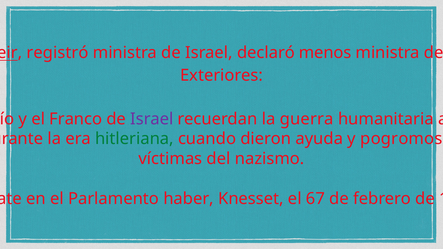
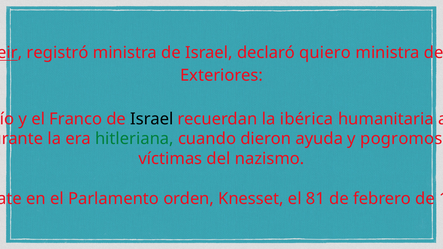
menos: menos -> quiero (325, 53)
Israel colour: purple -> black (152, 119)
guerra: guerra -> ibérica (307, 119)
haber: haber -> orden (189, 199)
67: 67 -> 81 (315, 199)
